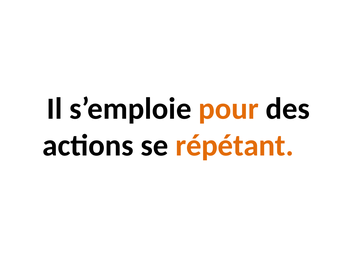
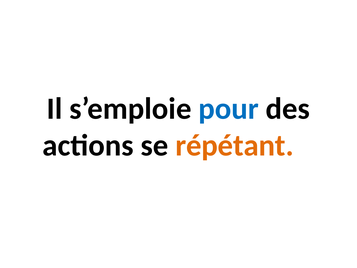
pour colour: orange -> blue (229, 109)
